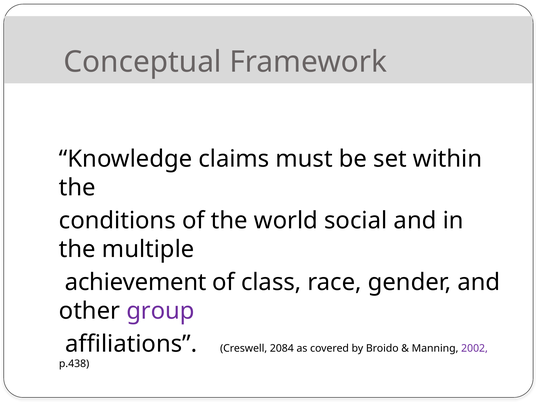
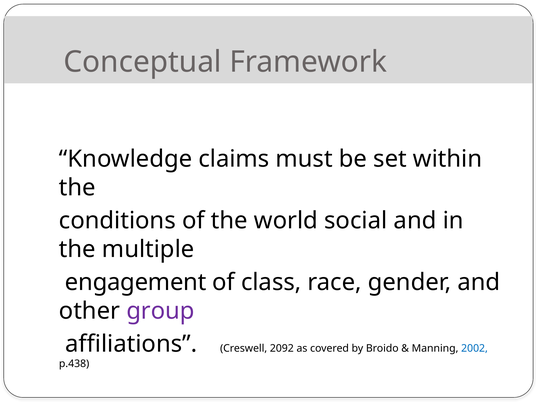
achievement: achievement -> engagement (136, 282)
2084: 2084 -> 2092 (282, 348)
2002 colour: purple -> blue (474, 348)
